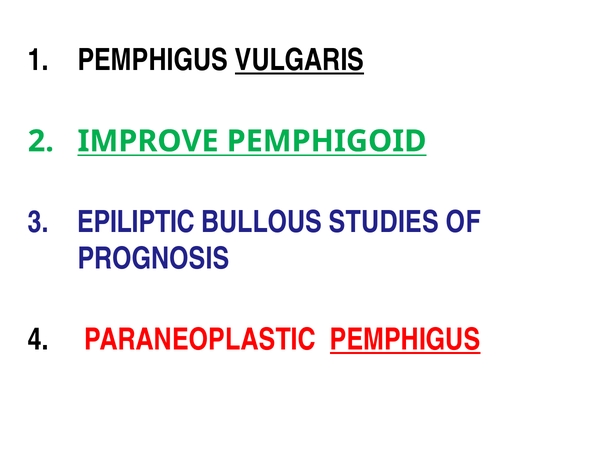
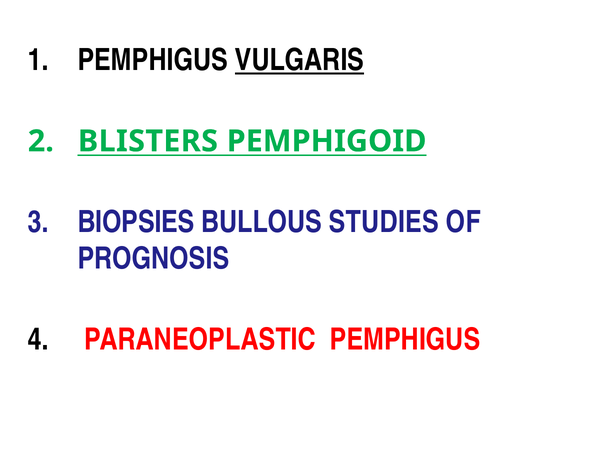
IMPROVE: IMPROVE -> BLISTERS (148, 141)
EPILIPTIC: EPILIPTIC -> BIOPSIES (136, 222)
PEMPHIGUS underline: present -> none (405, 340)
